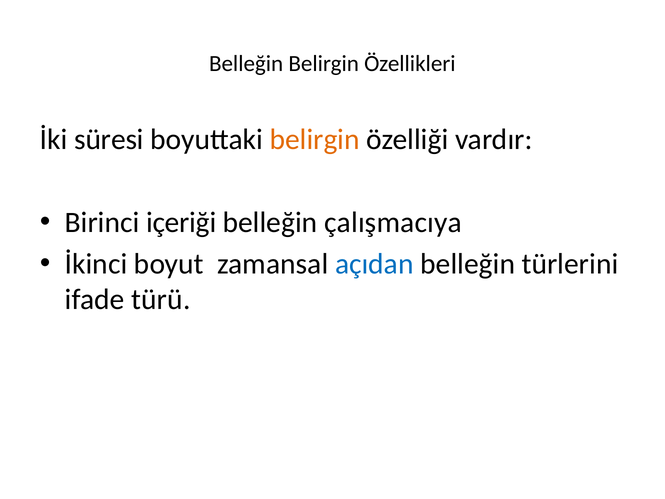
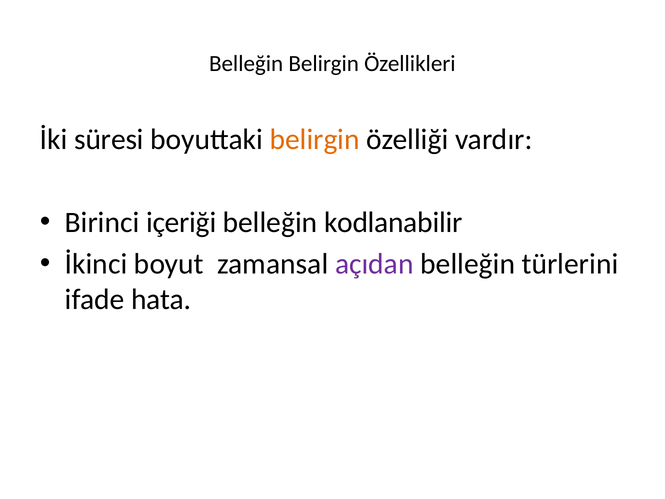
çalışmacıya: çalışmacıya -> kodlanabilir (393, 222)
açıdan colour: blue -> purple (374, 264)
türü: türü -> hata (161, 299)
